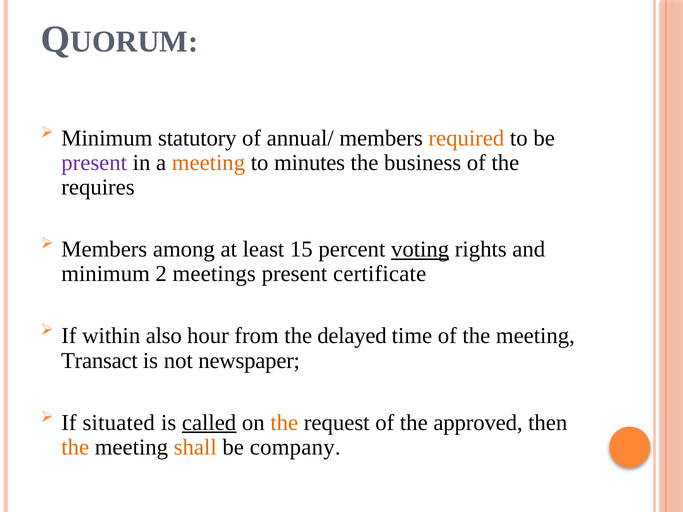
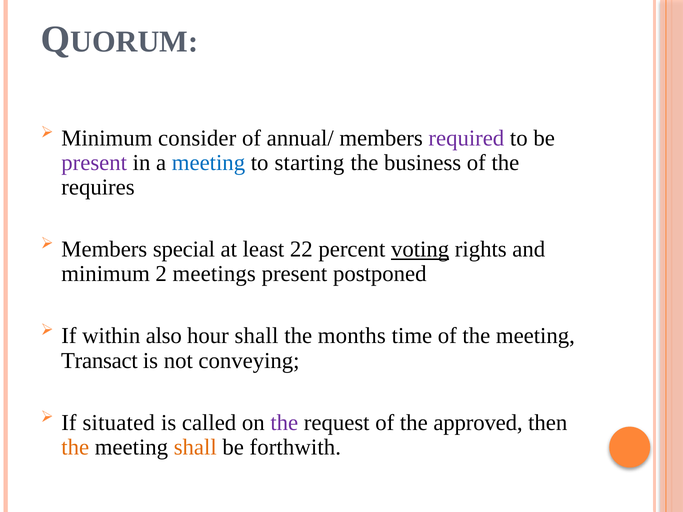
statutory: statutory -> consider (197, 138)
required colour: orange -> purple (466, 138)
meeting colour: orange -> blue (208, 163)
minutes: minutes -> starting (309, 163)
among: among -> special (184, 249)
15: 15 -> 22 (301, 249)
certificate: certificate -> postponed (380, 274)
hour from: from -> shall (256, 336)
delayed: delayed -> months (352, 336)
newspaper: newspaper -> conveying (249, 361)
called underline: present -> none (209, 423)
the colour: orange -> purple (284, 423)
company: company -> forthwith (295, 447)
